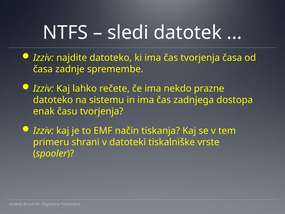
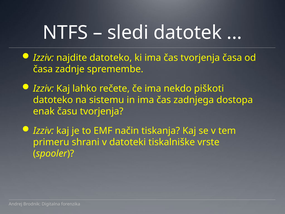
prazne: prazne -> piškoti (209, 88)
